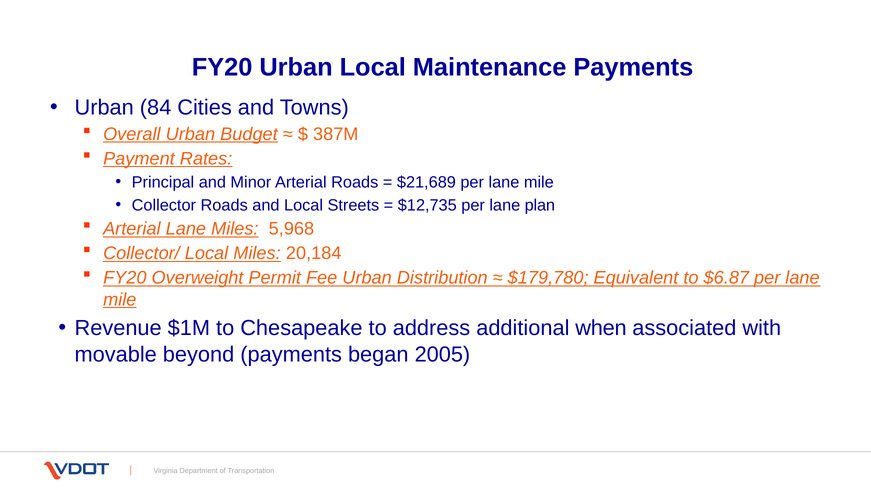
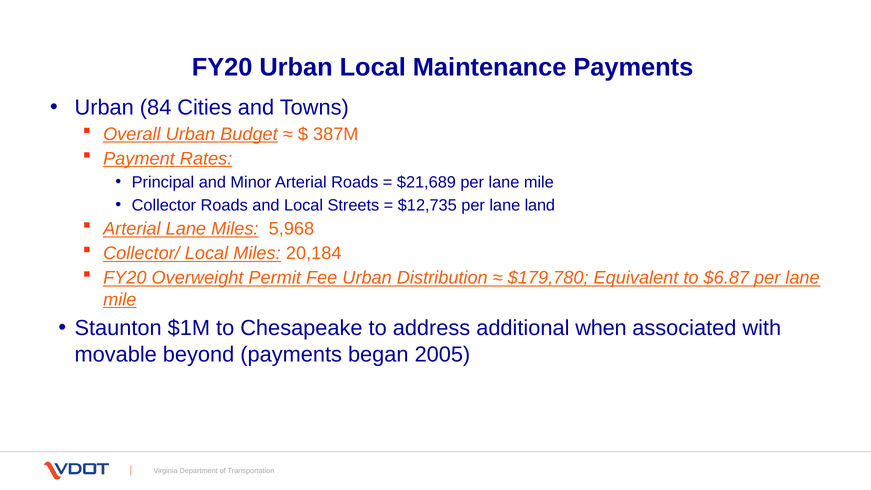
plan: plan -> land (540, 205)
Revenue: Revenue -> Staunton (118, 328)
